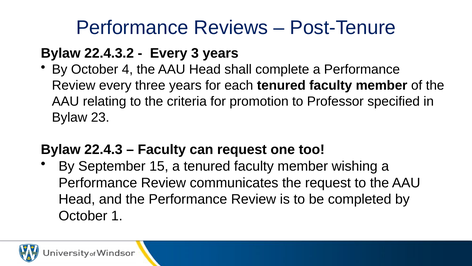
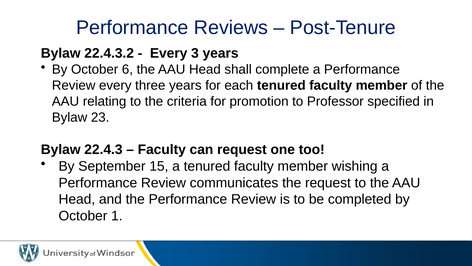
4: 4 -> 6 (127, 69)
